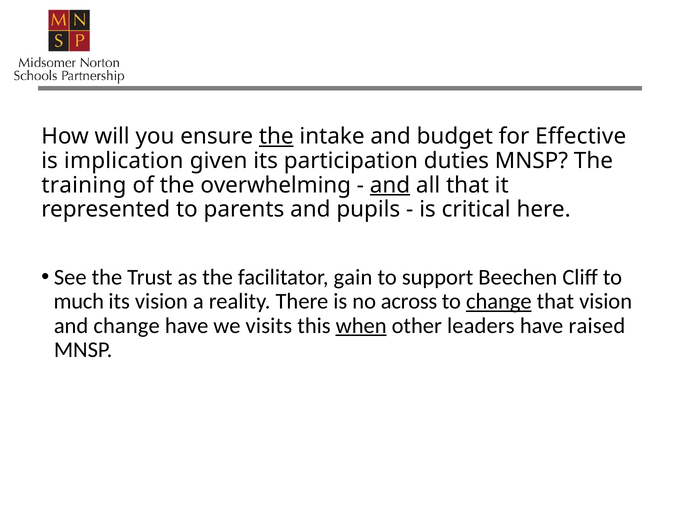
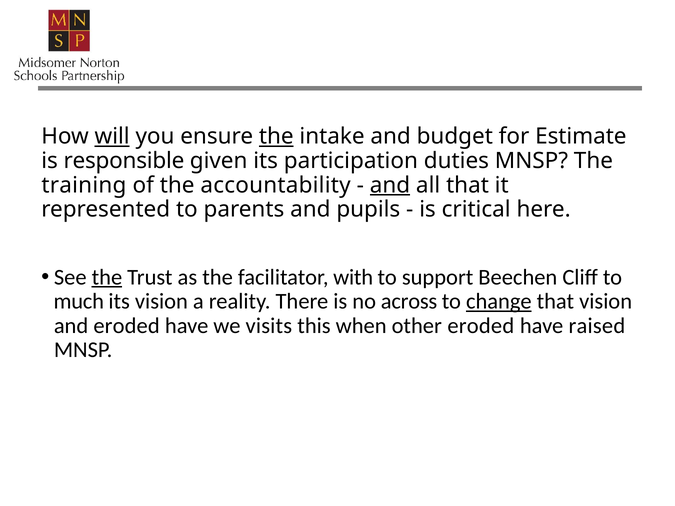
will underline: none -> present (112, 137)
Effective: Effective -> Estimate (581, 137)
implication: implication -> responsible (124, 161)
overwhelming: overwhelming -> accountability (276, 185)
the underline: none -> present (107, 277)
gain: gain -> with (353, 277)
and change: change -> eroded (127, 326)
when underline: present -> none (361, 326)
other leaders: leaders -> eroded (481, 326)
